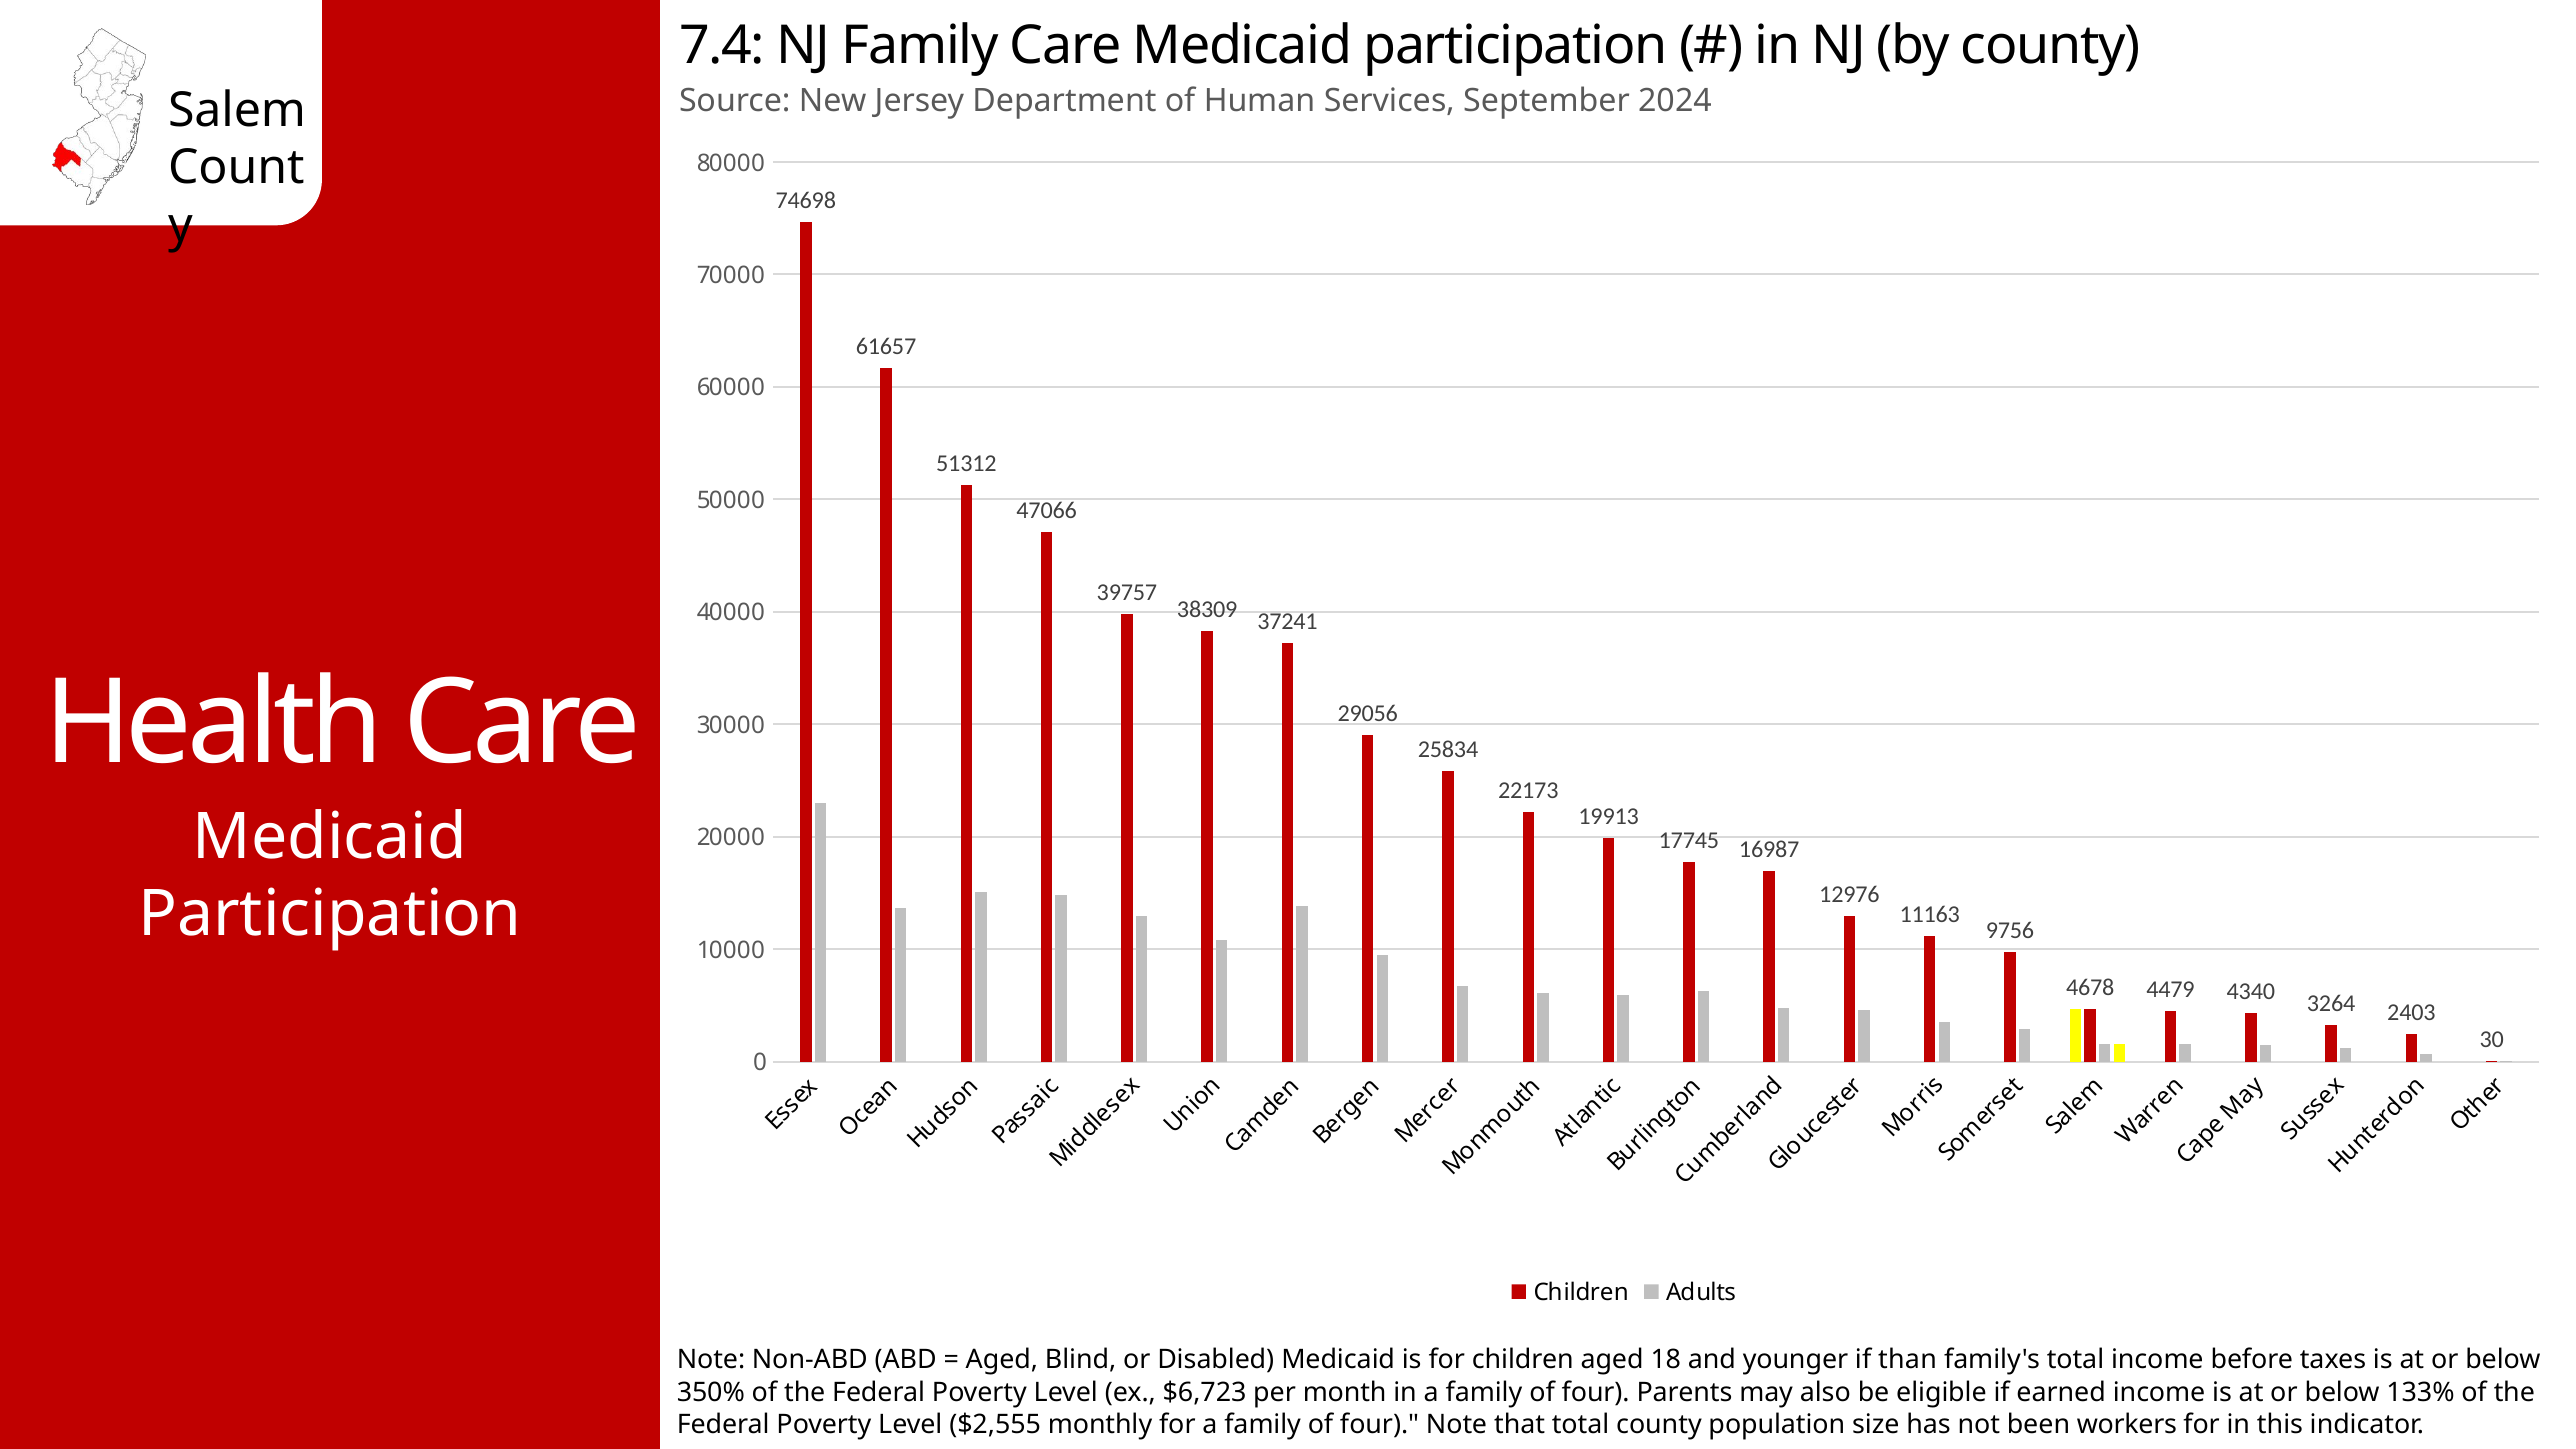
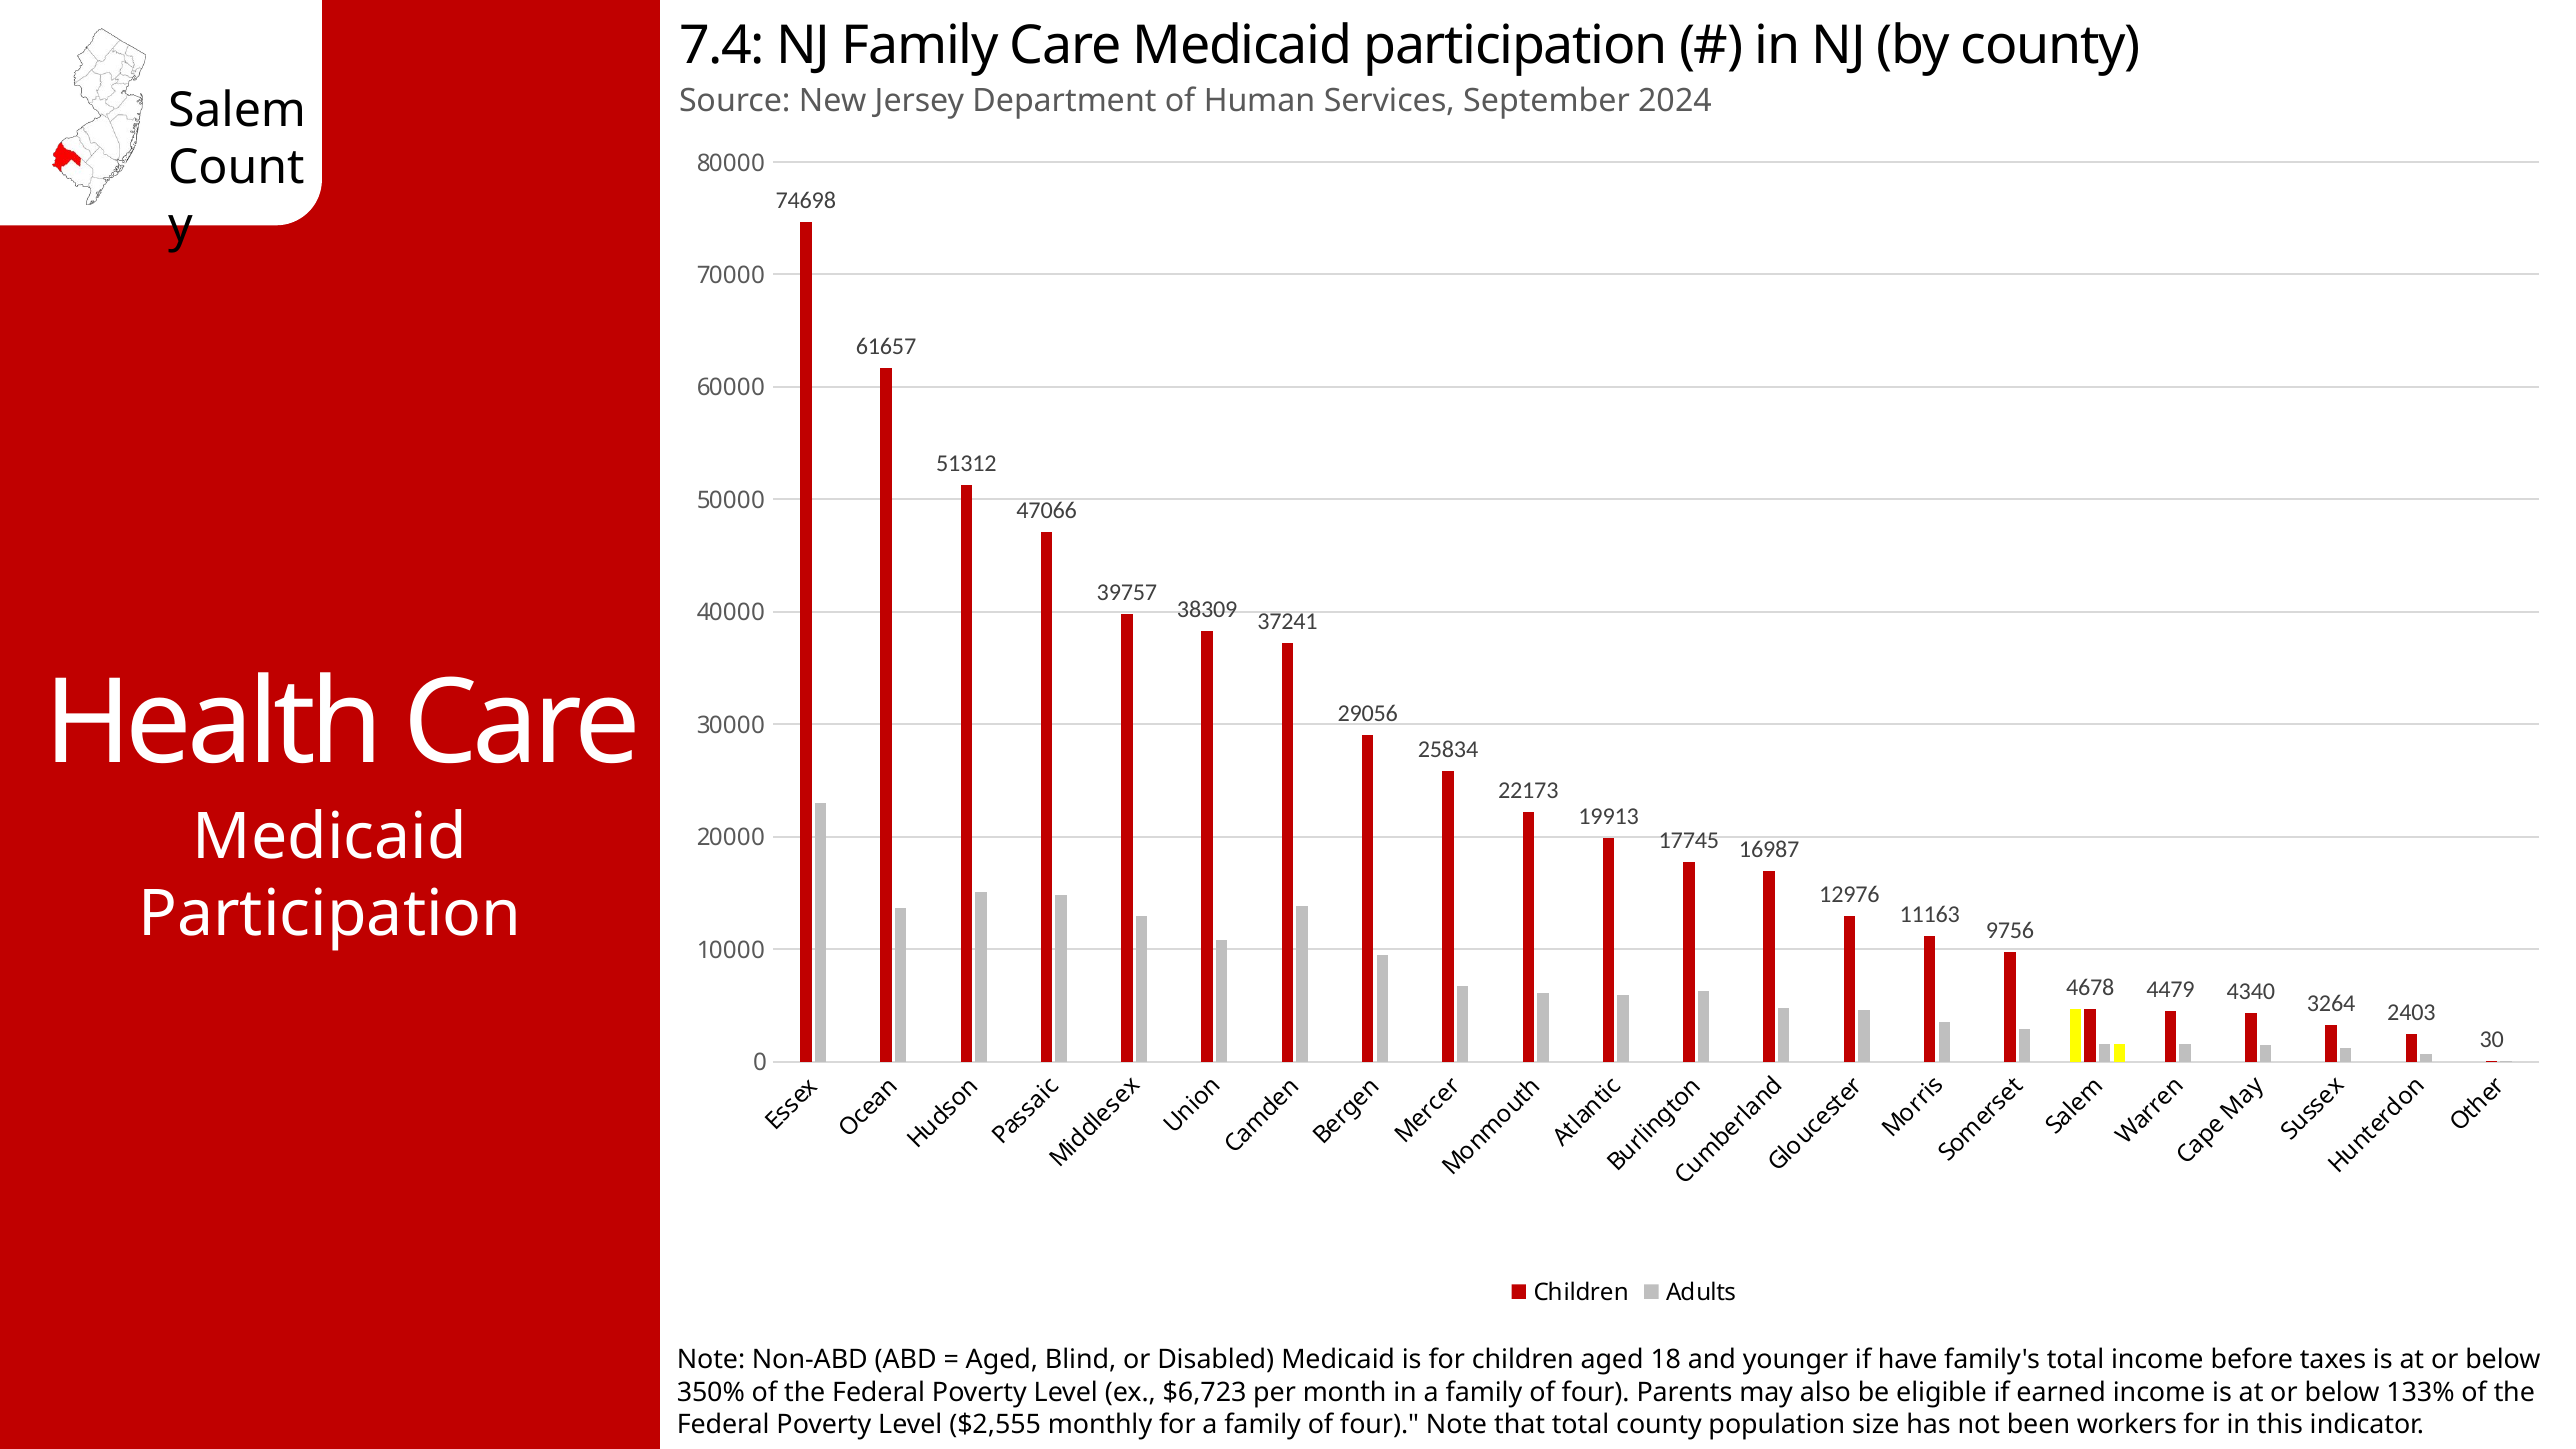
than: than -> have (1908, 1360)
